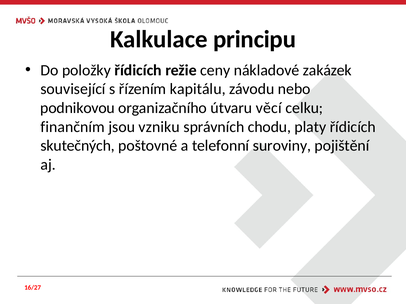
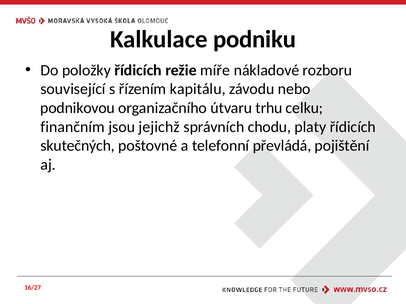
principu: principu -> podniku (255, 39)
ceny: ceny -> míře (215, 70)
zakázek: zakázek -> rozboru (327, 70)
věcí: věcí -> trhu (269, 108)
vzniku: vzniku -> jejichž (159, 127)
suroviny: suroviny -> převládá (282, 146)
